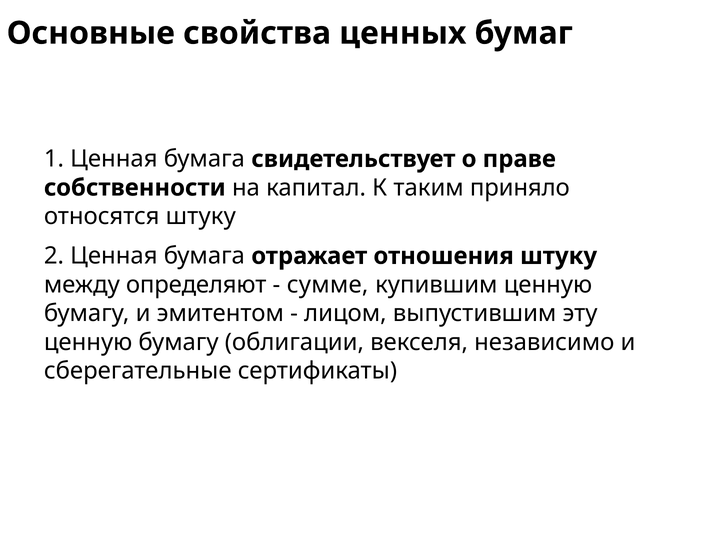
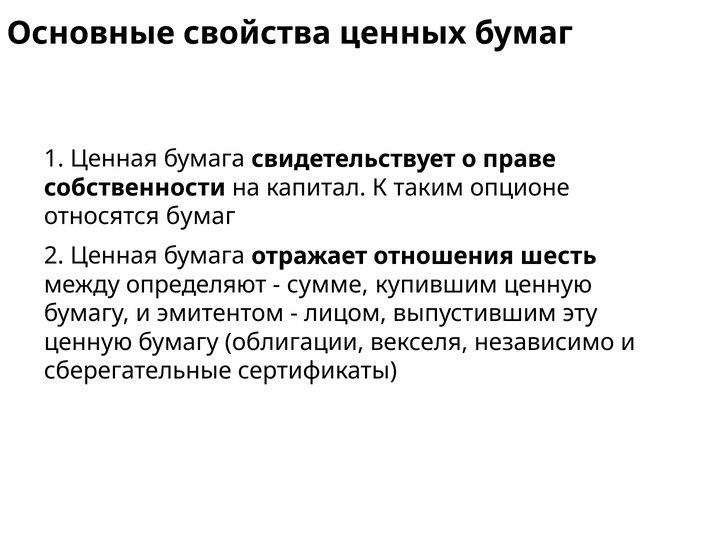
приняло: приняло -> опционе (520, 188)
относятся штуку: штуку -> бумаг (201, 216)
отношения штуку: штуку -> шесть (558, 256)
